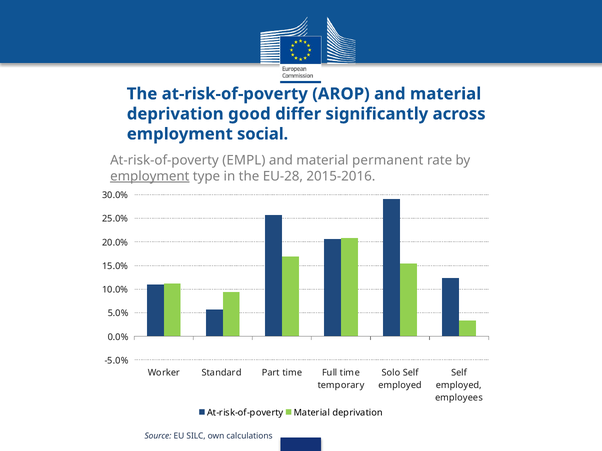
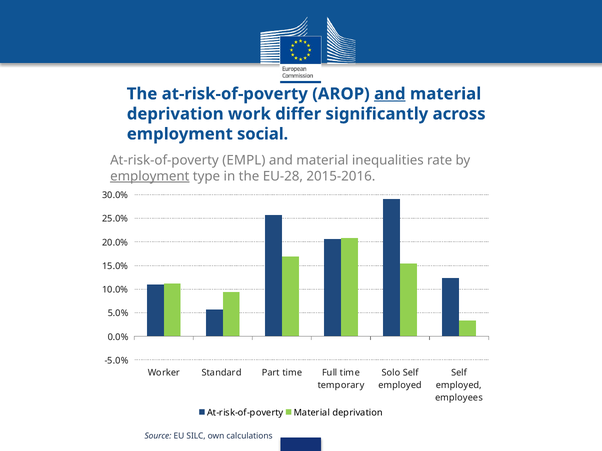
and underline: none -> present (390, 94)
good: good -> work (249, 114)
permanent: permanent -> inequalities (388, 160)
